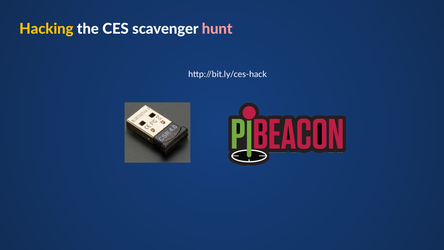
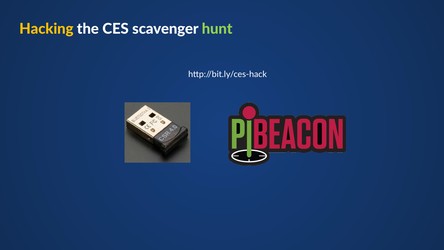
hunt colour: pink -> light green (217, 29)
